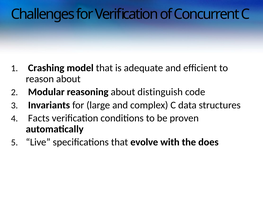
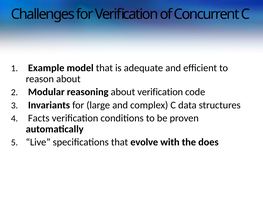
Crashing: Crashing -> Example (46, 68)
about distinguish: distinguish -> verification (160, 92)
